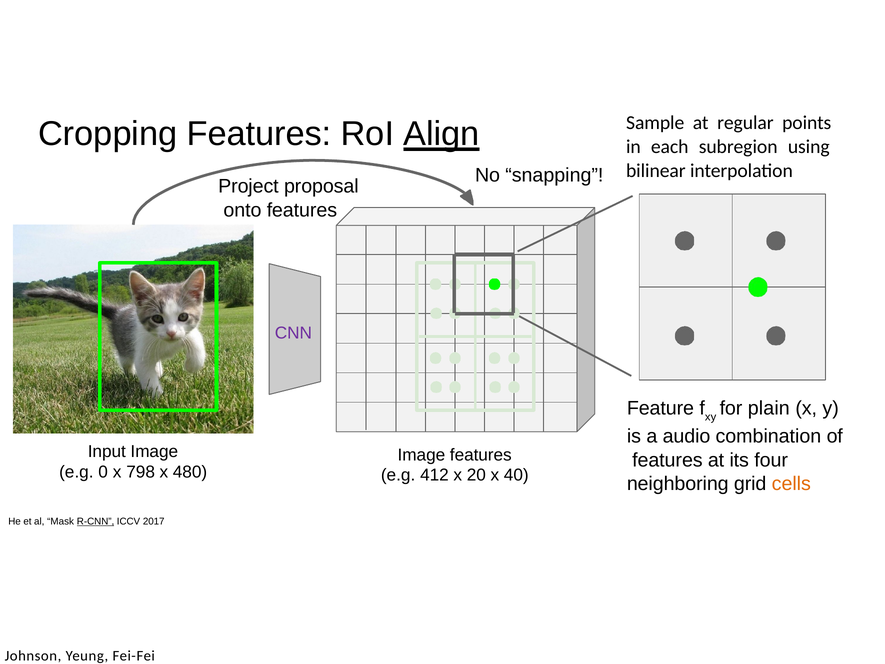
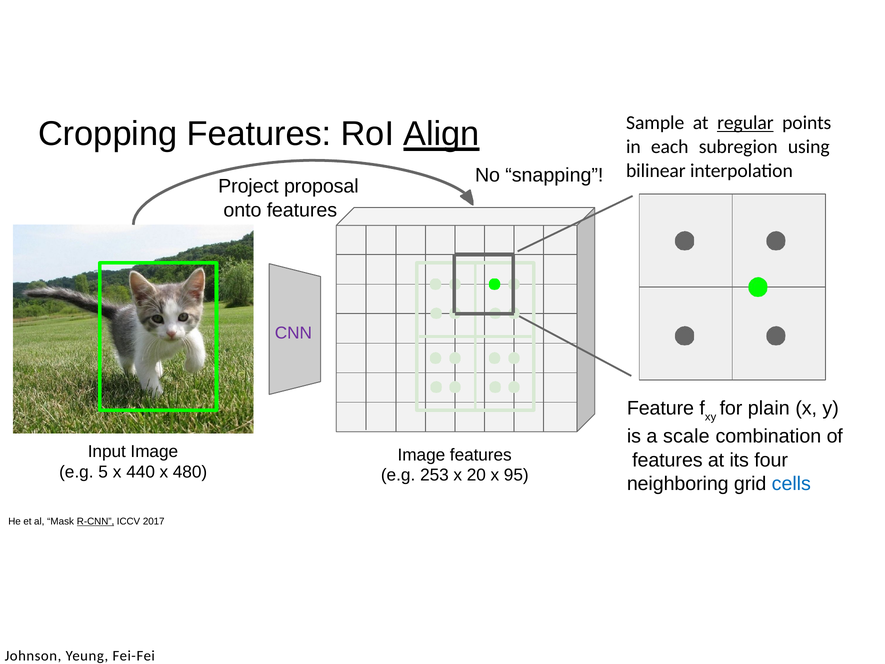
regular underline: none -> present (745, 123)
audio: audio -> scale (686, 436)
0: 0 -> 5 (103, 472)
798: 798 -> 440 (141, 472)
412: 412 -> 253 (434, 475)
40: 40 -> 95 (516, 475)
cells colour: orange -> blue (791, 484)
